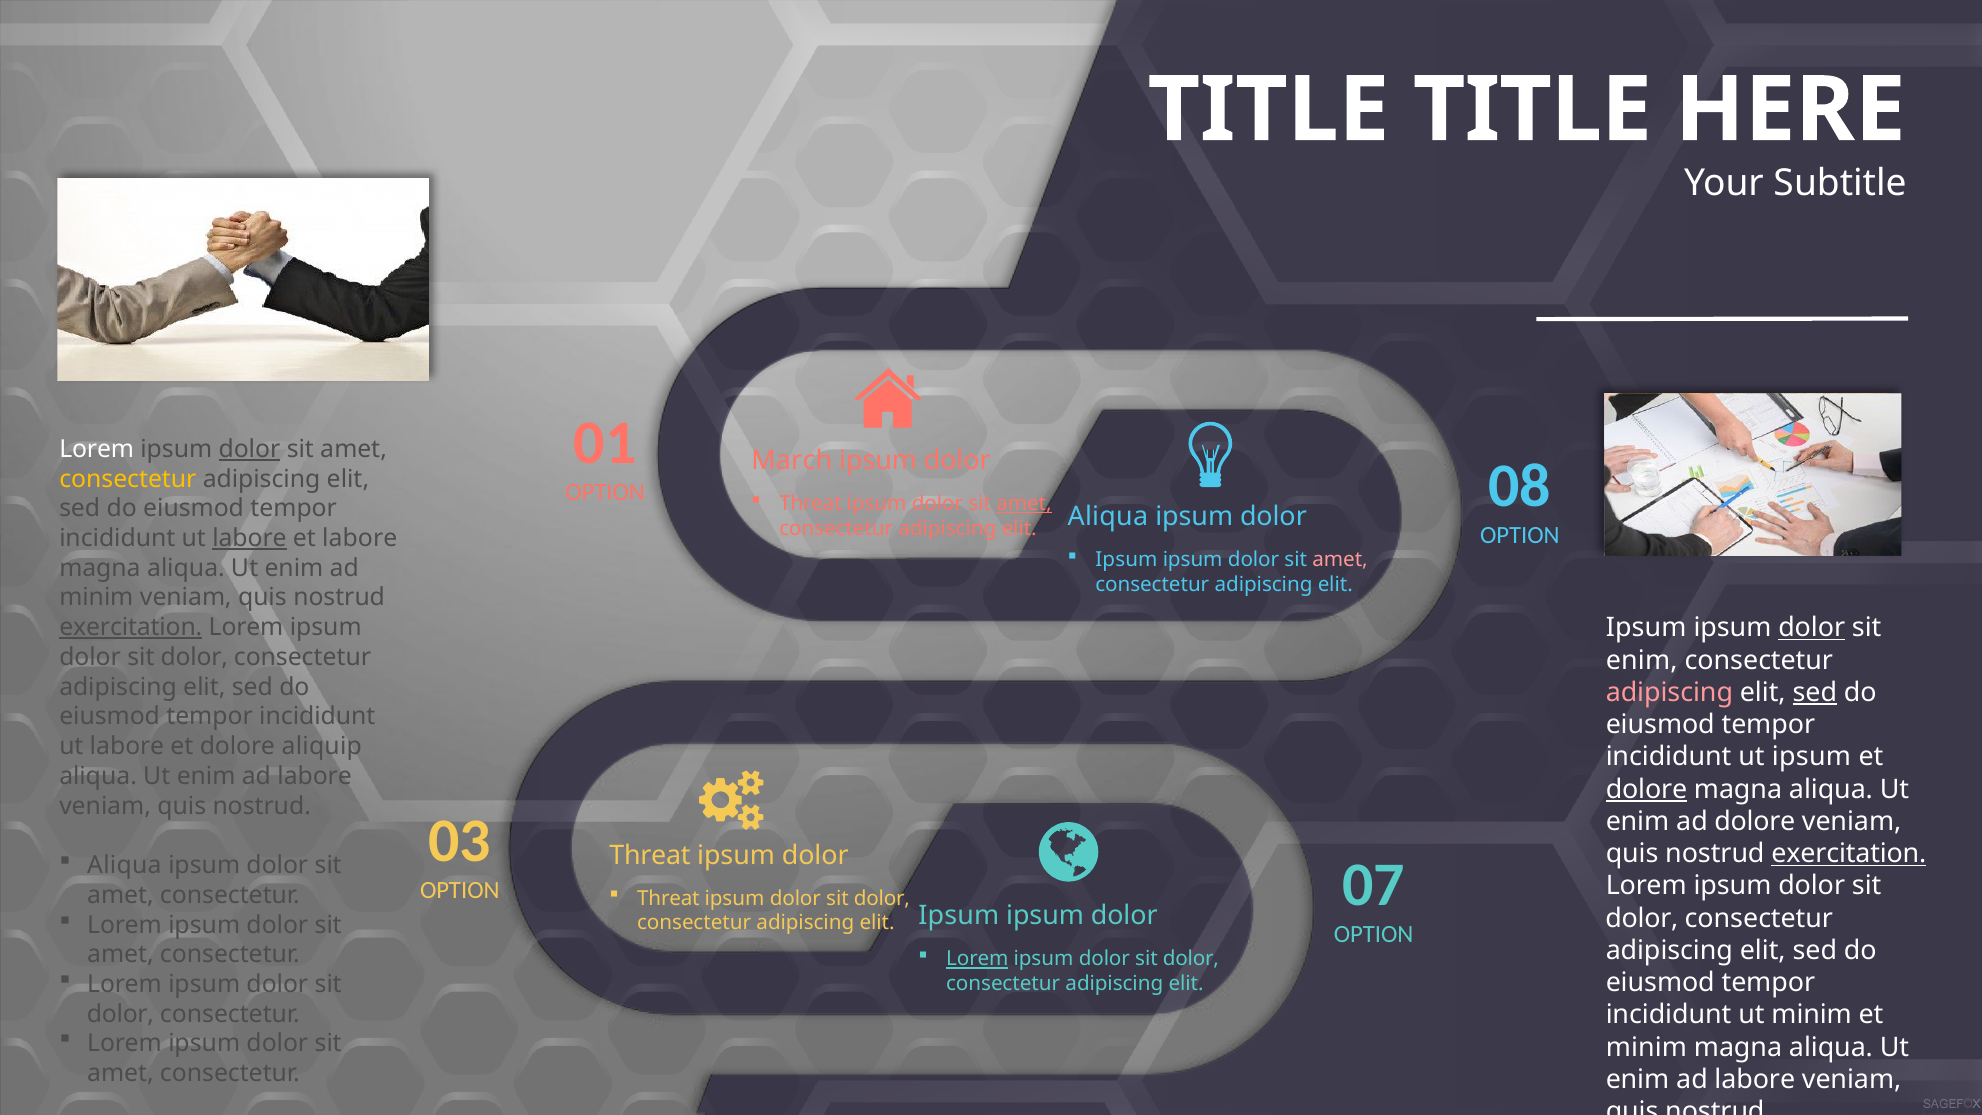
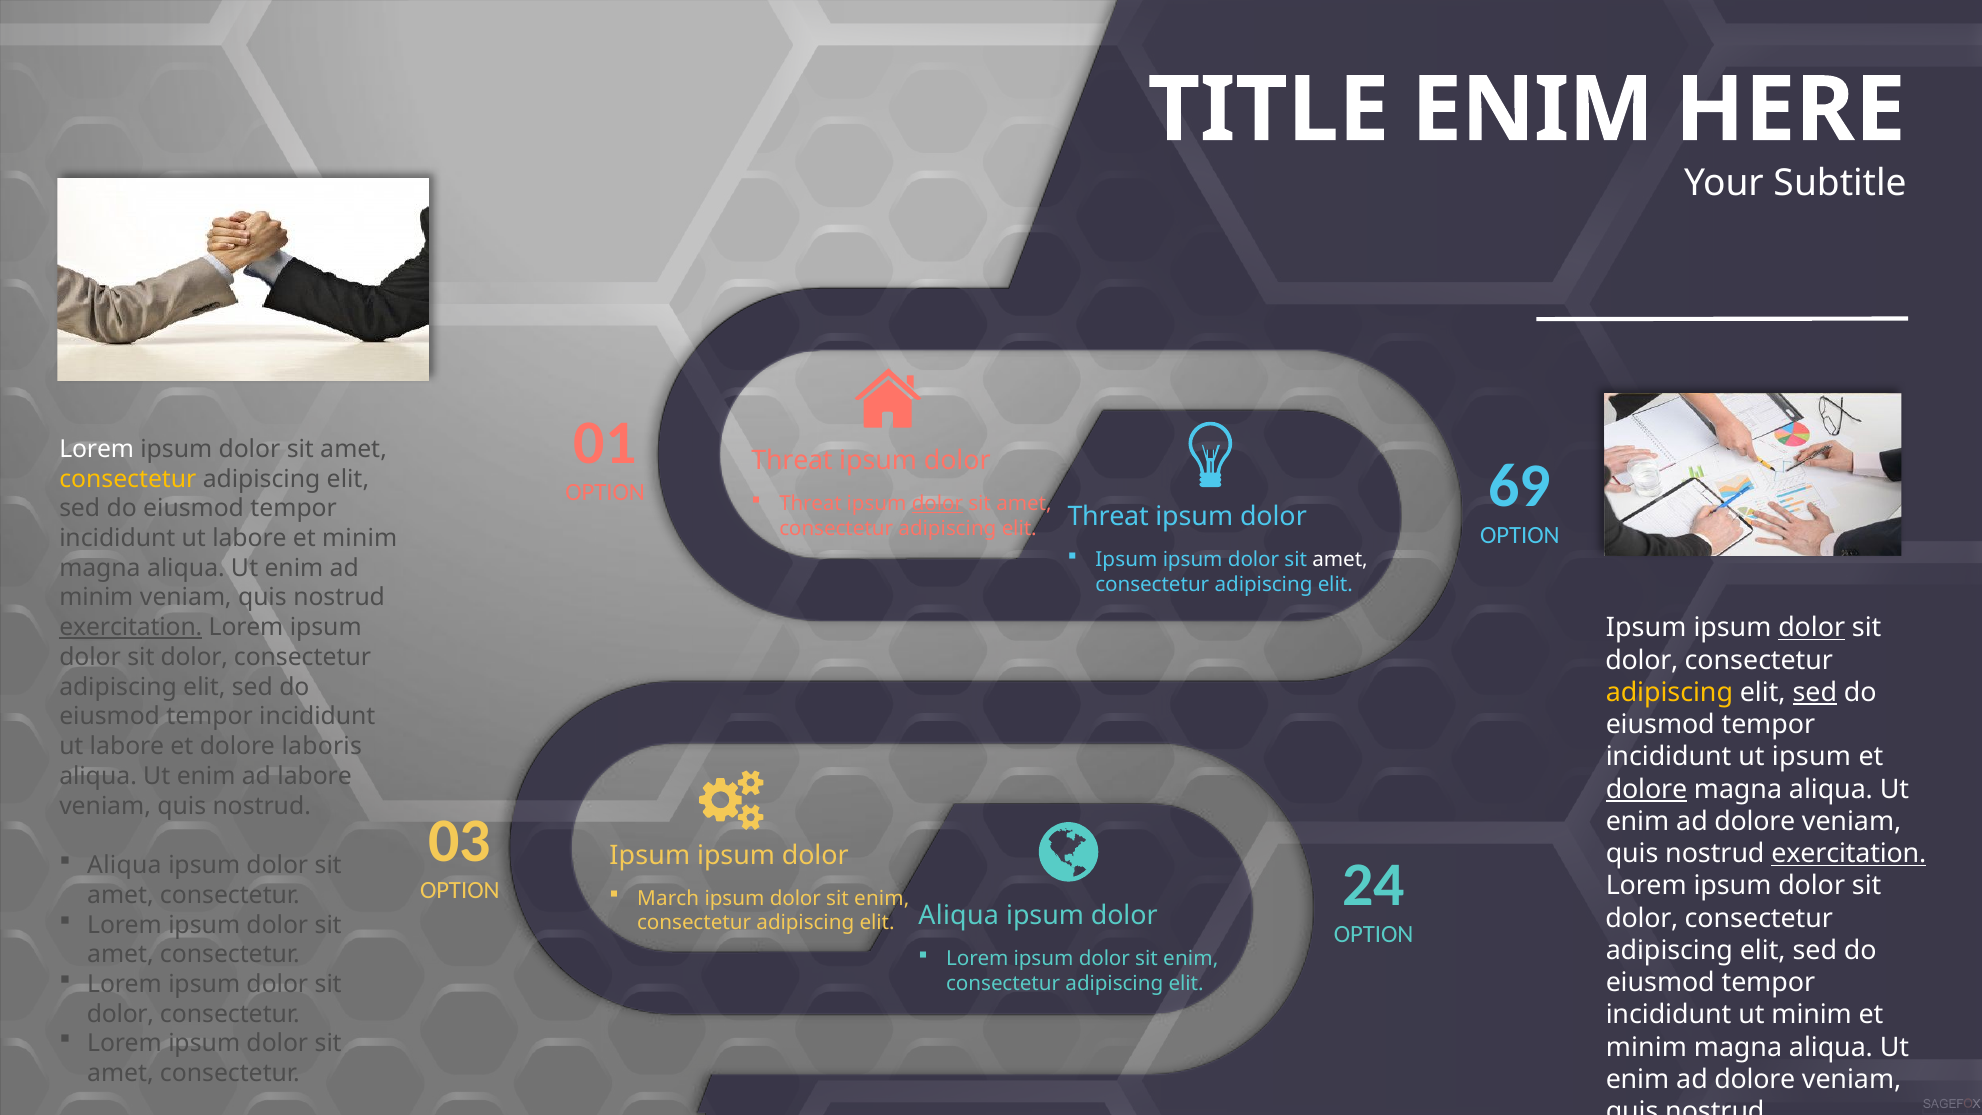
TITLE TITLE: TITLE -> ENIM (1533, 110)
dolor underline: present -> none (249, 449)
March: March -> Threat (792, 461)
08: 08 -> 69 (1520, 486)
dolor underline: none -> present (937, 504)
amet underline: present -> none (1024, 504)
Aliqua: Aliqua -> Threat (1108, 517)
labore underline: present -> none (249, 538)
labore: labore -> minim (360, 538)
amet colour: pink -> white (1340, 560)
enim: enim -> dolor (1642, 660)
adipiscing colour: pink -> yellow (1669, 692)
aliquip: aliquip -> laboris (322, 746)
Threat: Threat -> Ipsum (650, 855)
07: 07 -> 24 (1374, 885)
Threat: Threat -> March (668, 898)
dolor: dolor -> enim (882, 898)
elit Ipsum: Ipsum -> Aliqua (959, 916)
Lorem underline: present -> none (977, 959)
dolor: dolor -> enim (1191, 959)
labore: labore -> dolore (1755, 1079)
